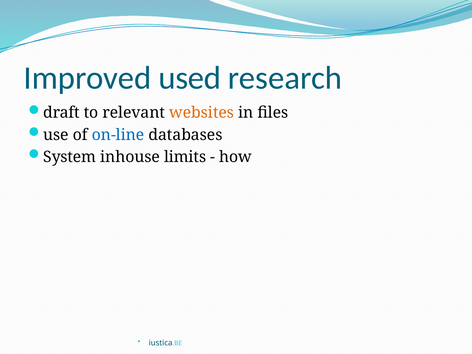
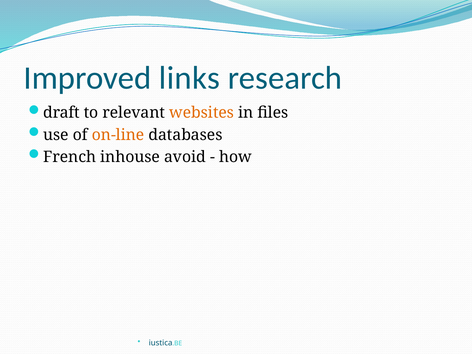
used: used -> links (189, 78)
on-line colour: blue -> orange (118, 135)
System: System -> French (70, 157)
limits: limits -> avoid (185, 157)
